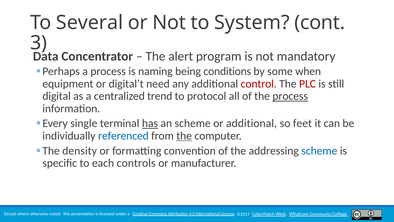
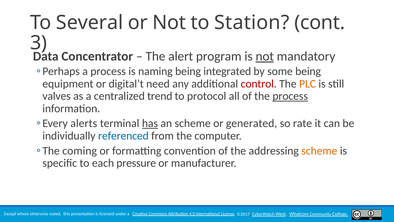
System: System -> Station (252, 23)
not underline: none -> present (265, 56)
conditions: conditions -> integrated (227, 71)
some when: when -> being (308, 71)
PLC colour: red -> orange (308, 84)
digital: digital -> valves (57, 96)
single: single -> alerts (84, 123)
or additional: additional -> generated (252, 123)
feet: feet -> rate (302, 123)
the underline: present -> none (184, 136)
density: density -> coming (80, 150)
scheme colour: blue -> orange (319, 150)
controls: controls -> pressure (136, 163)
